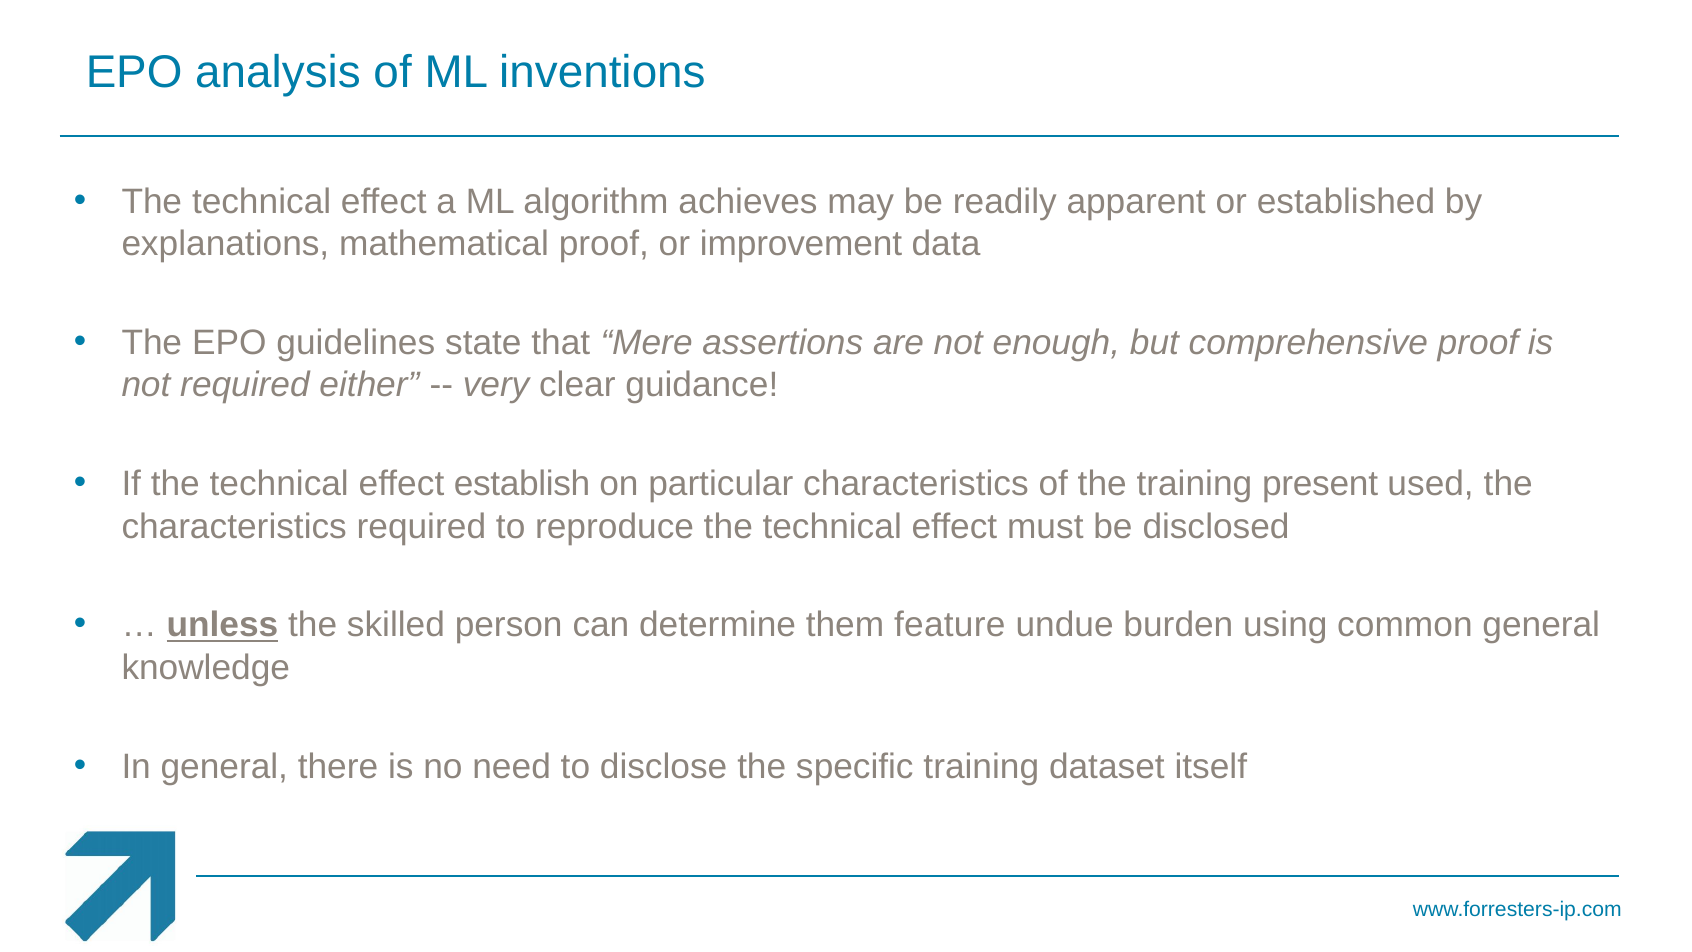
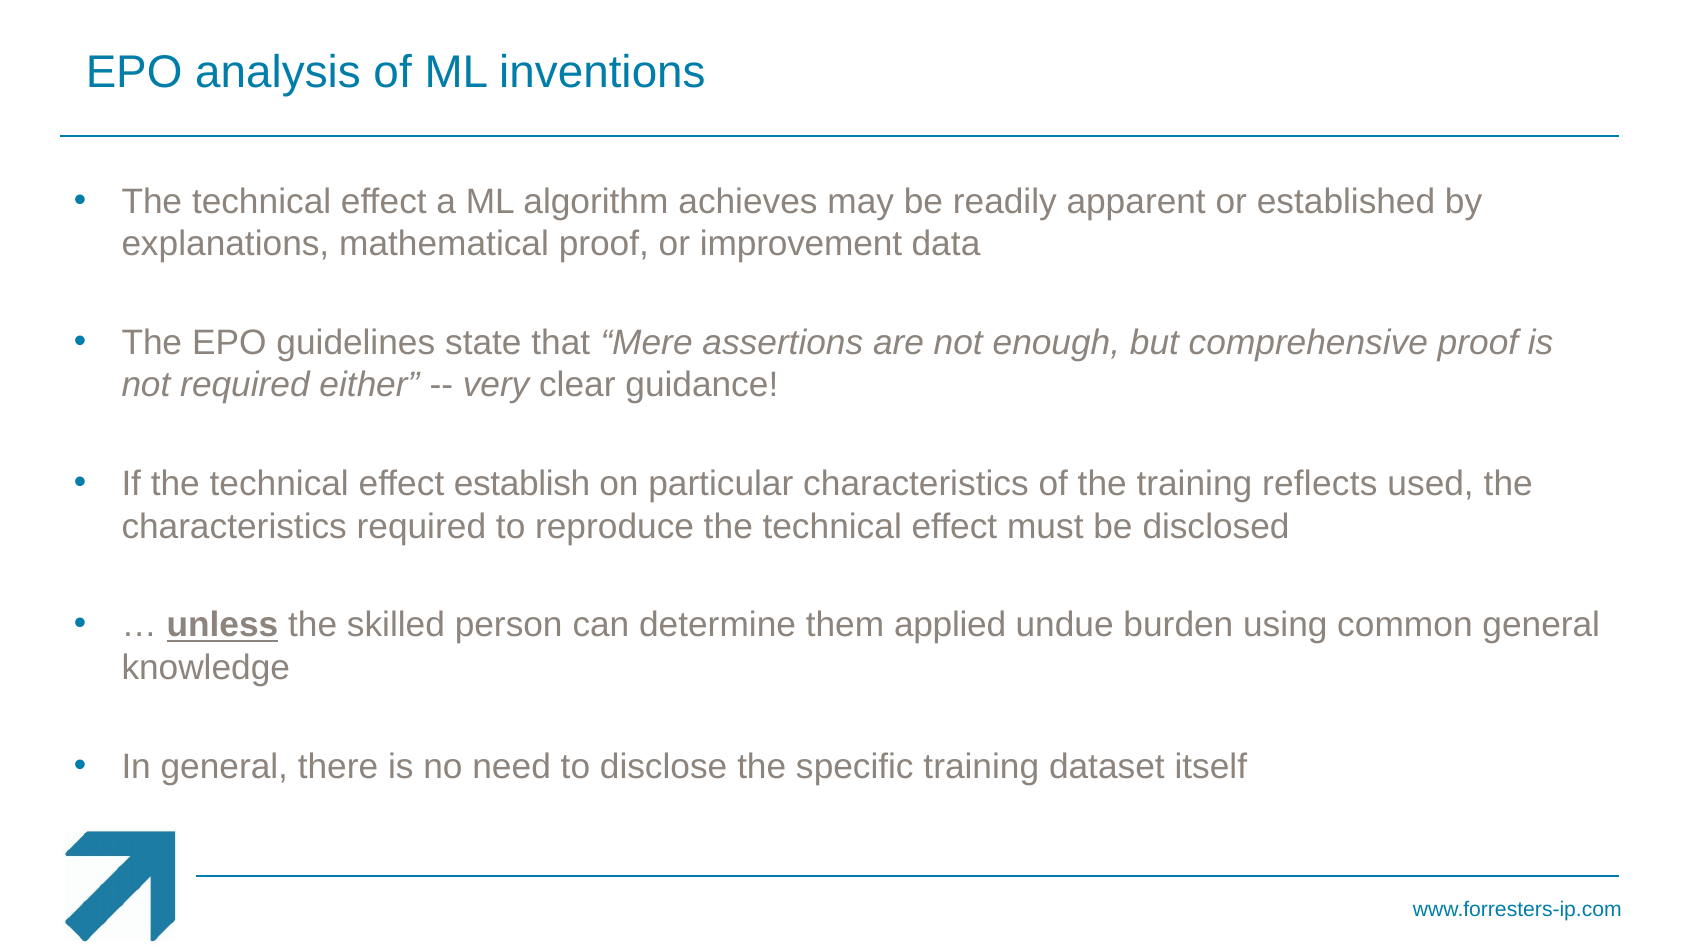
present: present -> reflects (1320, 484)
feature: feature -> applied (950, 625)
